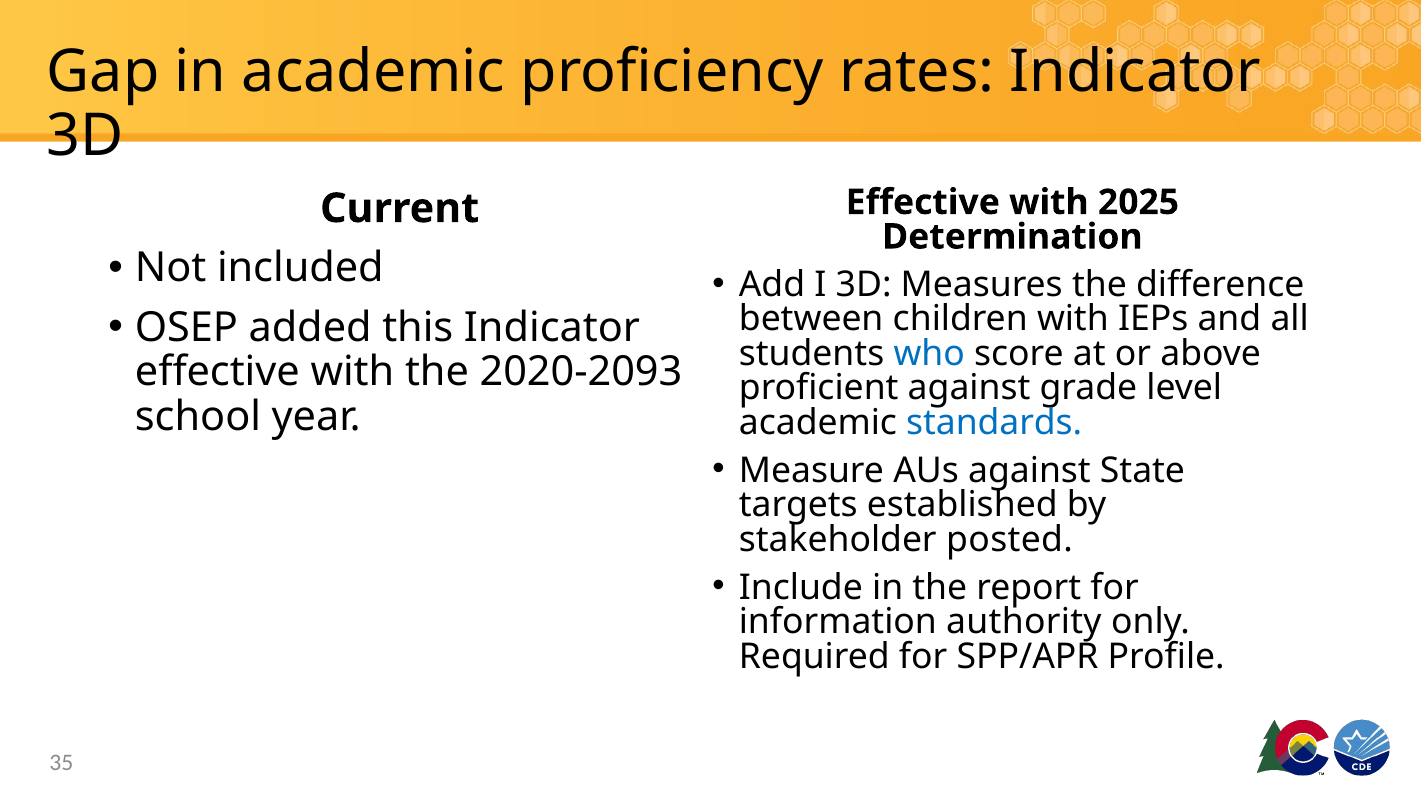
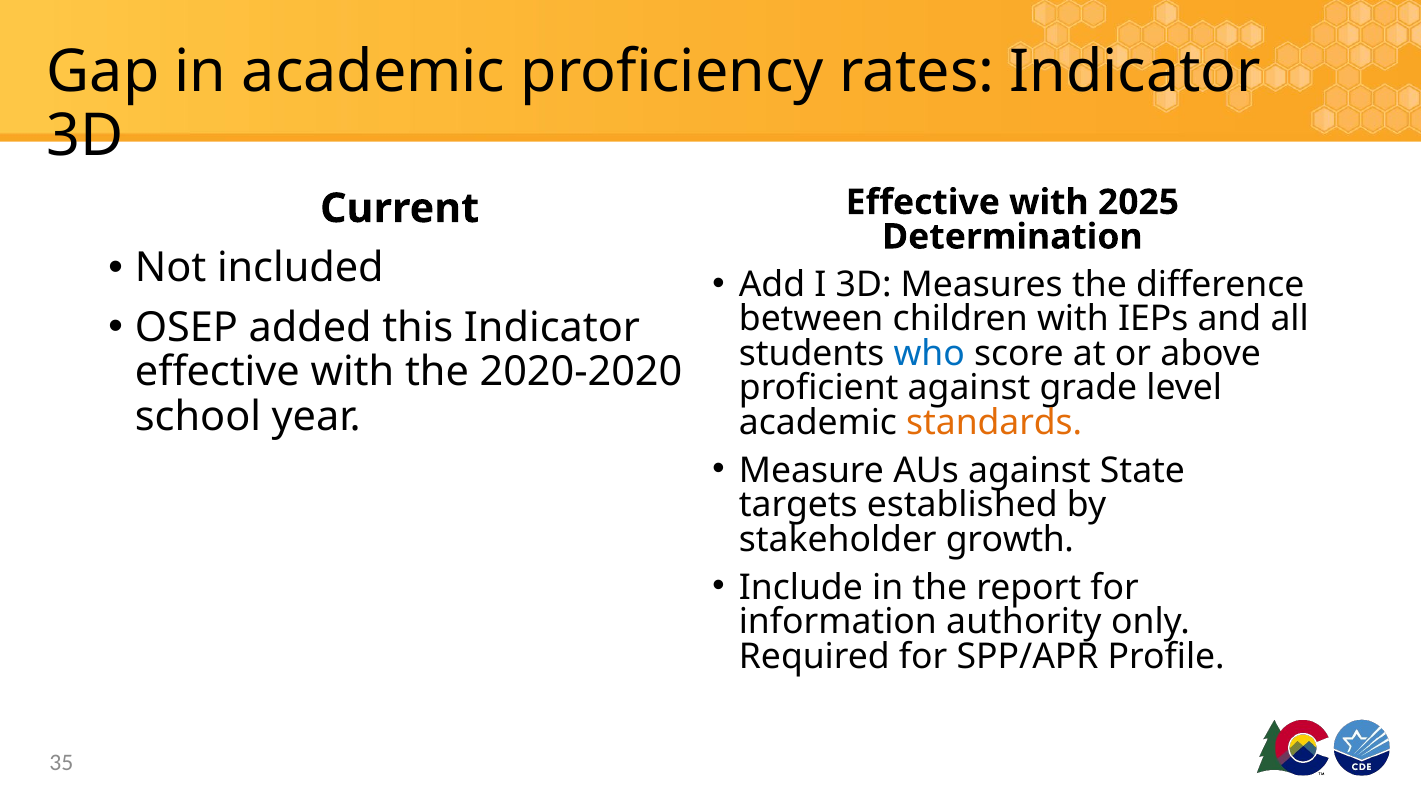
2020-2093: 2020-2093 -> 2020-2020 (581, 372)
standards colour: blue -> orange (994, 423)
posted: posted -> growth (1010, 540)
